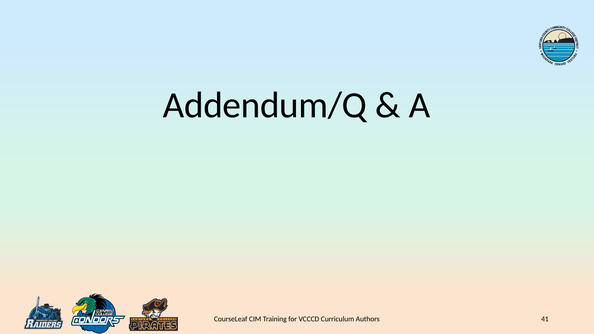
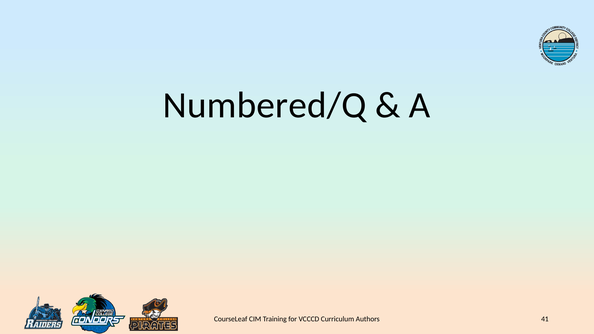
Addendum/Q: Addendum/Q -> Numbered/Q (265, 105)
